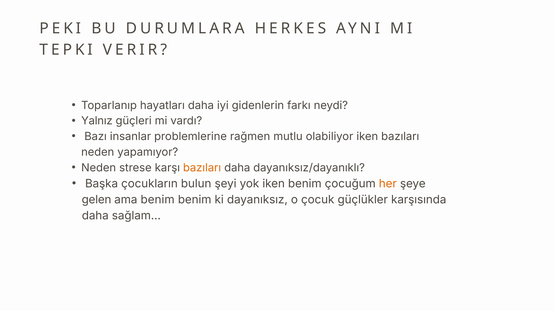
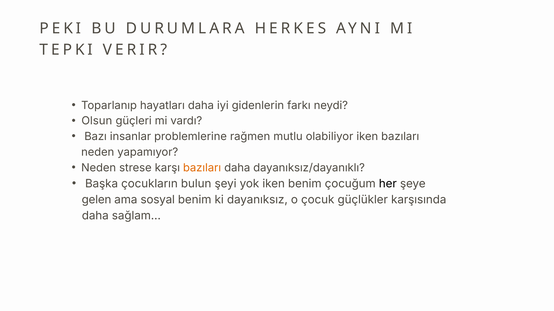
Yalnız: Yalnız -> Olsun (97, 121)
her colour: orange -> black (388, 184)
ama benim: benim -> sosyal (158, 200)
